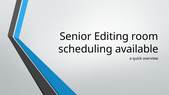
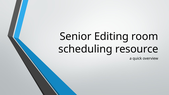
available: available -> resource (137, 49)
